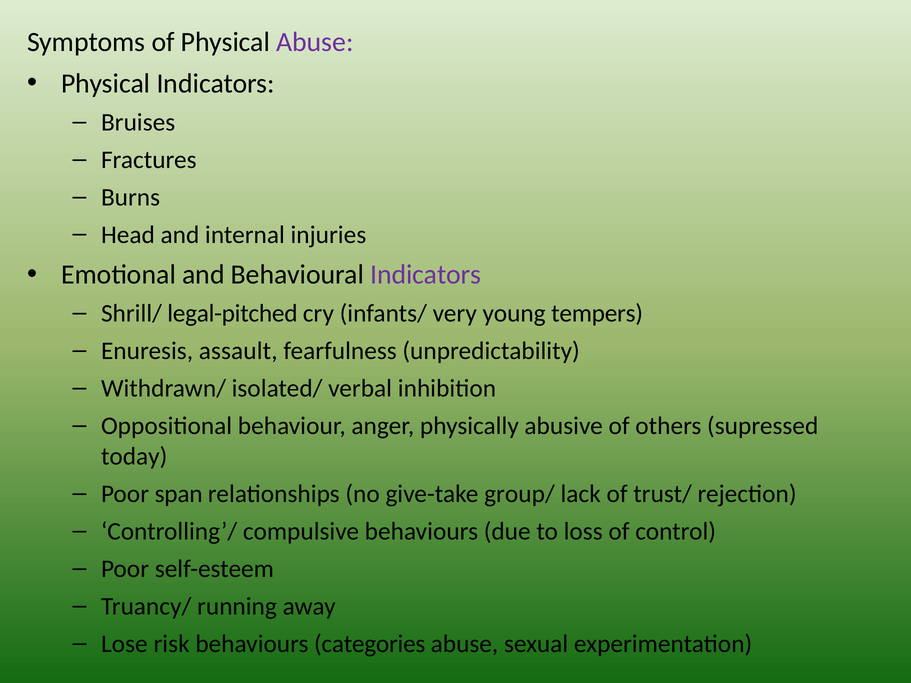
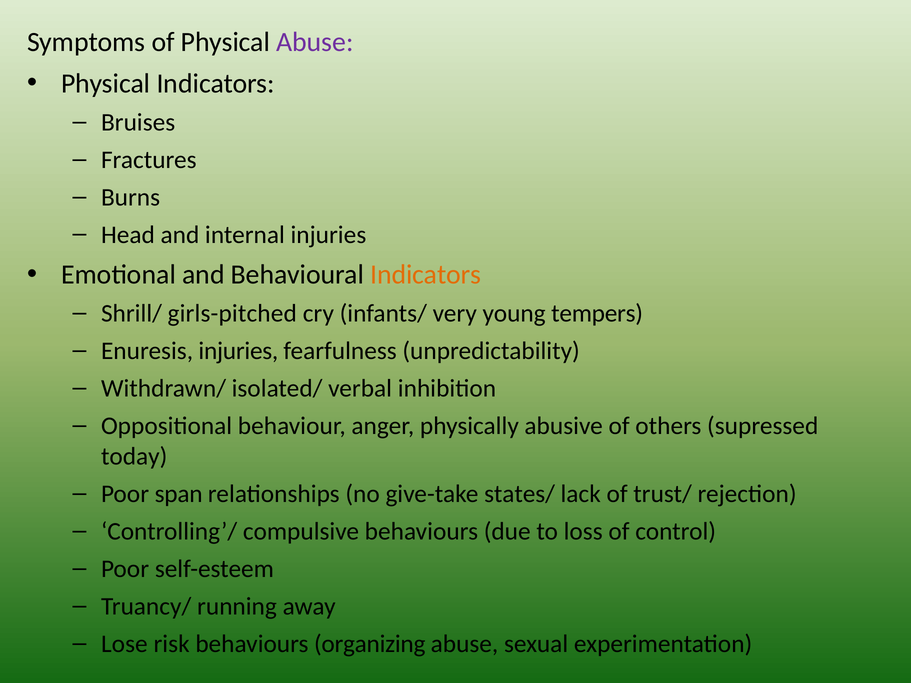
Indicators colour: purple -> orange (426, 275)
legal-pitched: legal-pitched -> girls-pitched (232, 314)
Enuresis assault: assault -> injuries (238, 351)
group/: group/ -> states/ (520, 494)
categories: categories -> organizing (370, 644)
